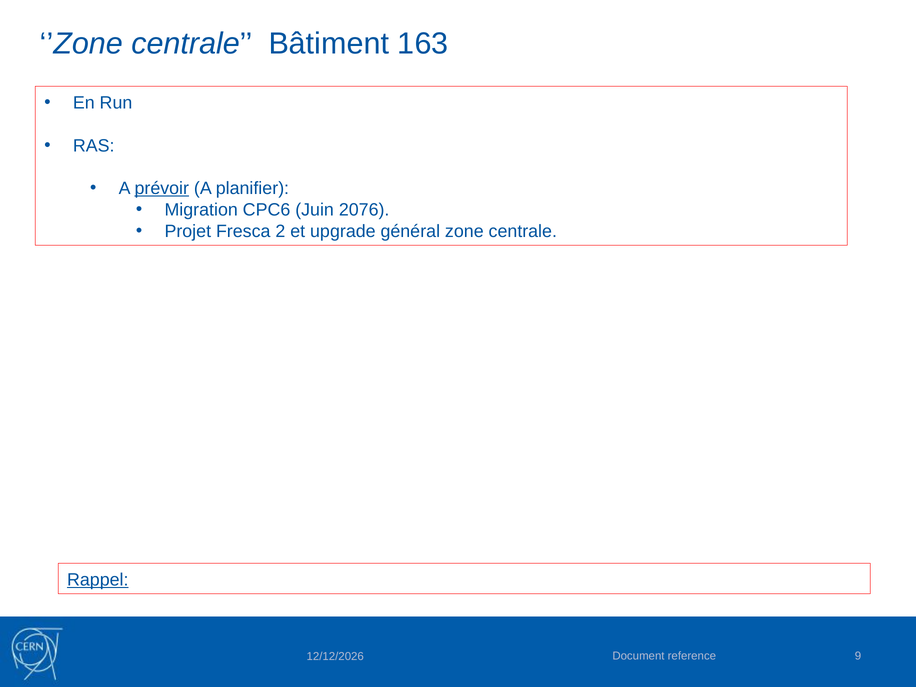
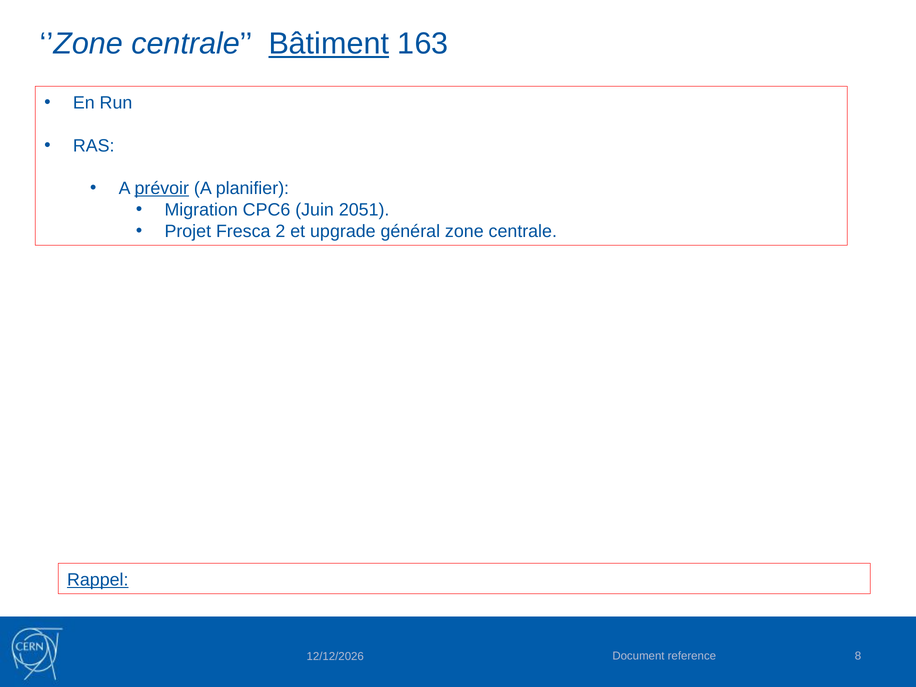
Bâtiment underline: none -> present (329, 44)
2076: 2076 -> 2051 (364, 210)
9: 9 -> 8 (858, 656)
